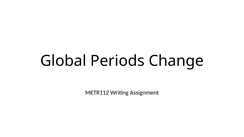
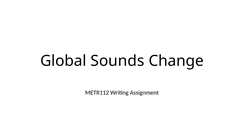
Periods: Periods -> Sounds (117, 61)
